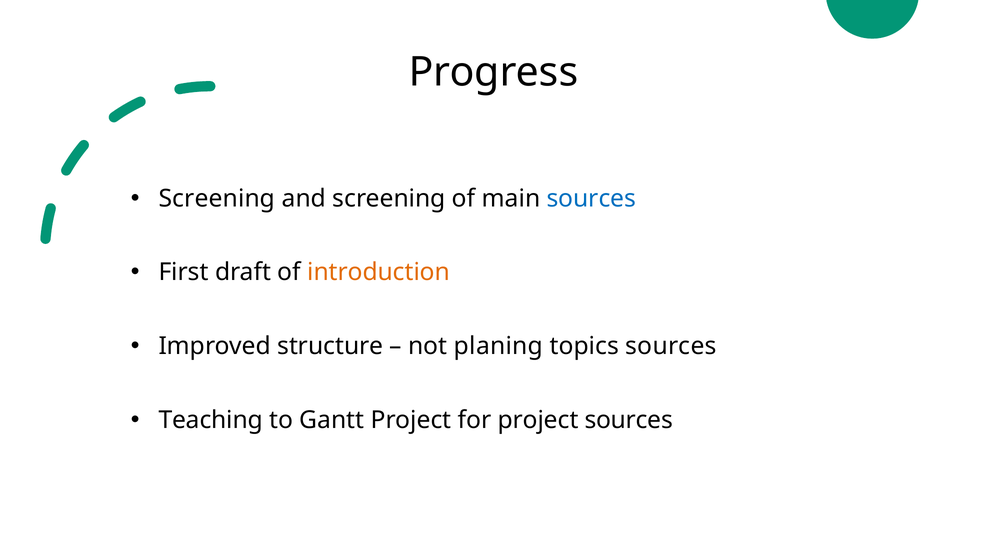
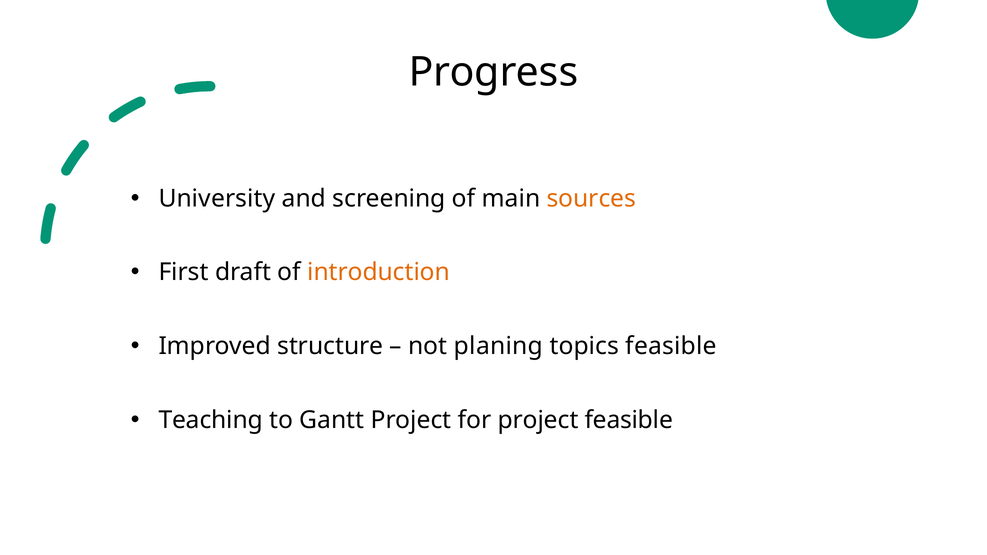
Screening: Screening -> University (217, 198)
sources colour: blue -> orange (591, 198)
topics sources: sources -> feasible (671, 346)
project sources: sources -> feasible (629, 420)
